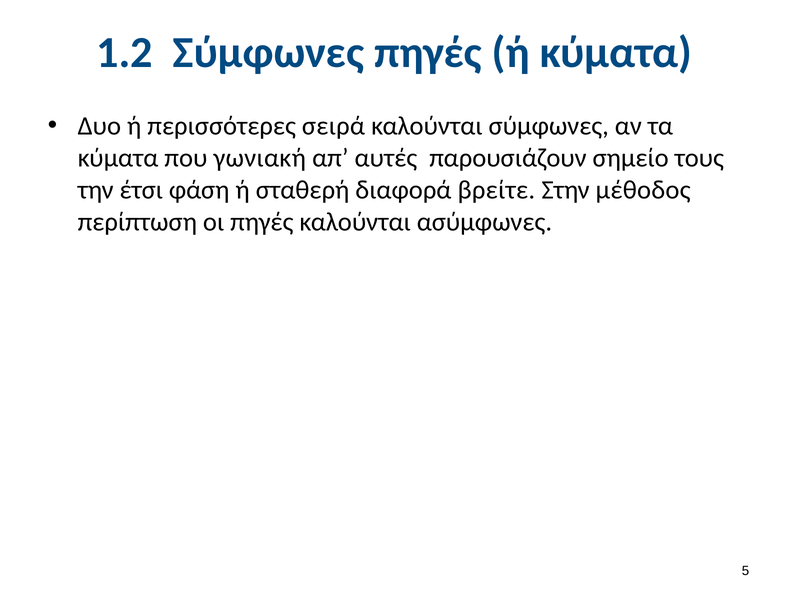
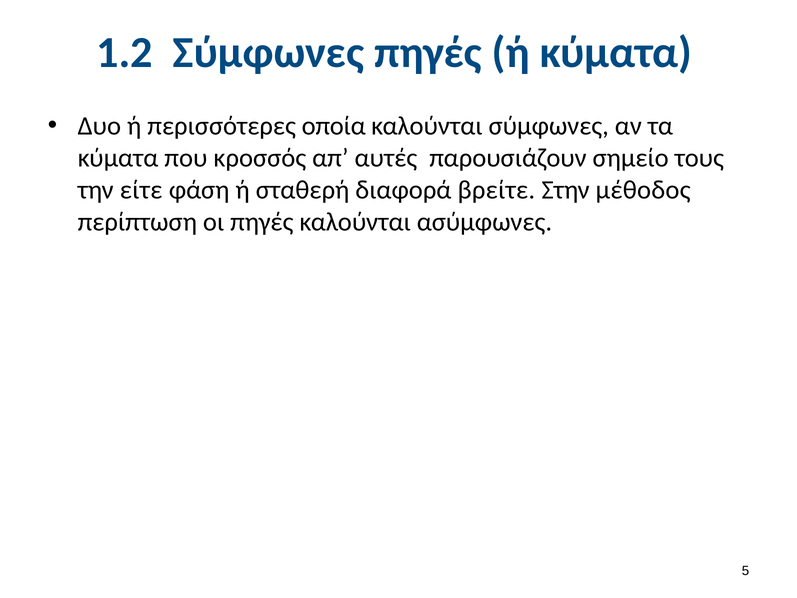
σειρά: σειρά -> οποία (334, 126)
γωνιακή: γωνιακή -> κροσσός (260, 158)
έτσι: έτσι -> είτε (141, 190)
